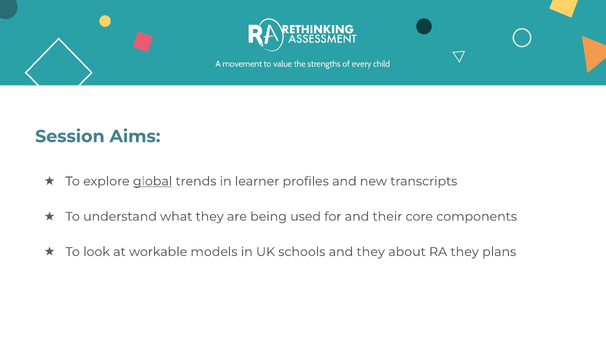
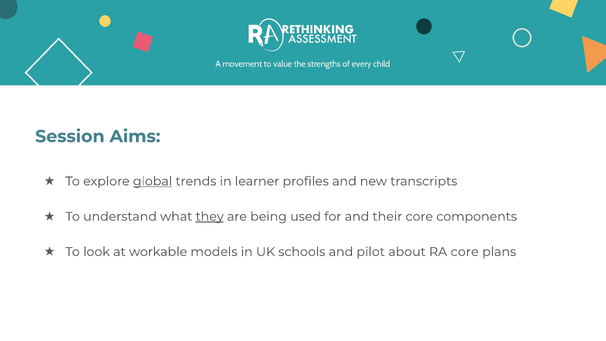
they underline: none -> present (210, 216)
and they: they -> pilot (371, 252)
RA they: they -> core (465, 252)
